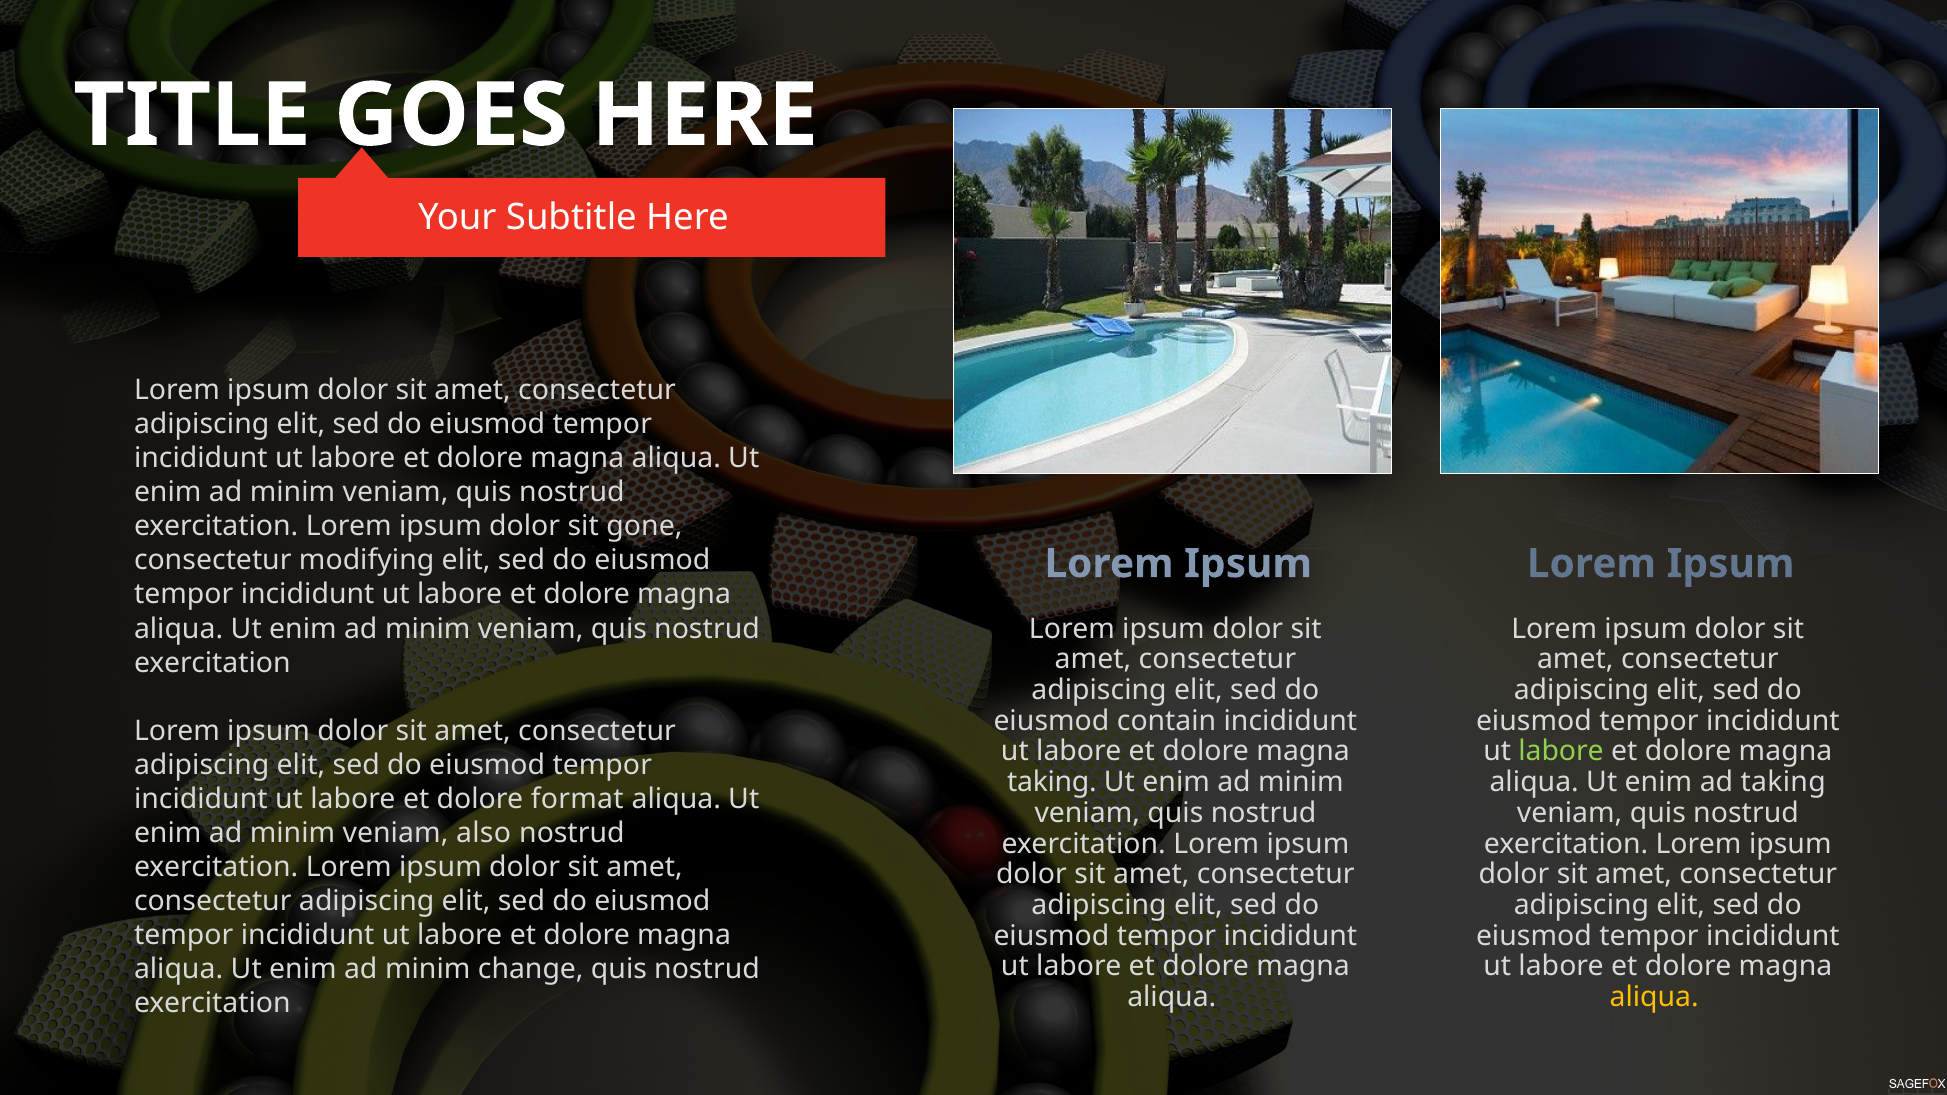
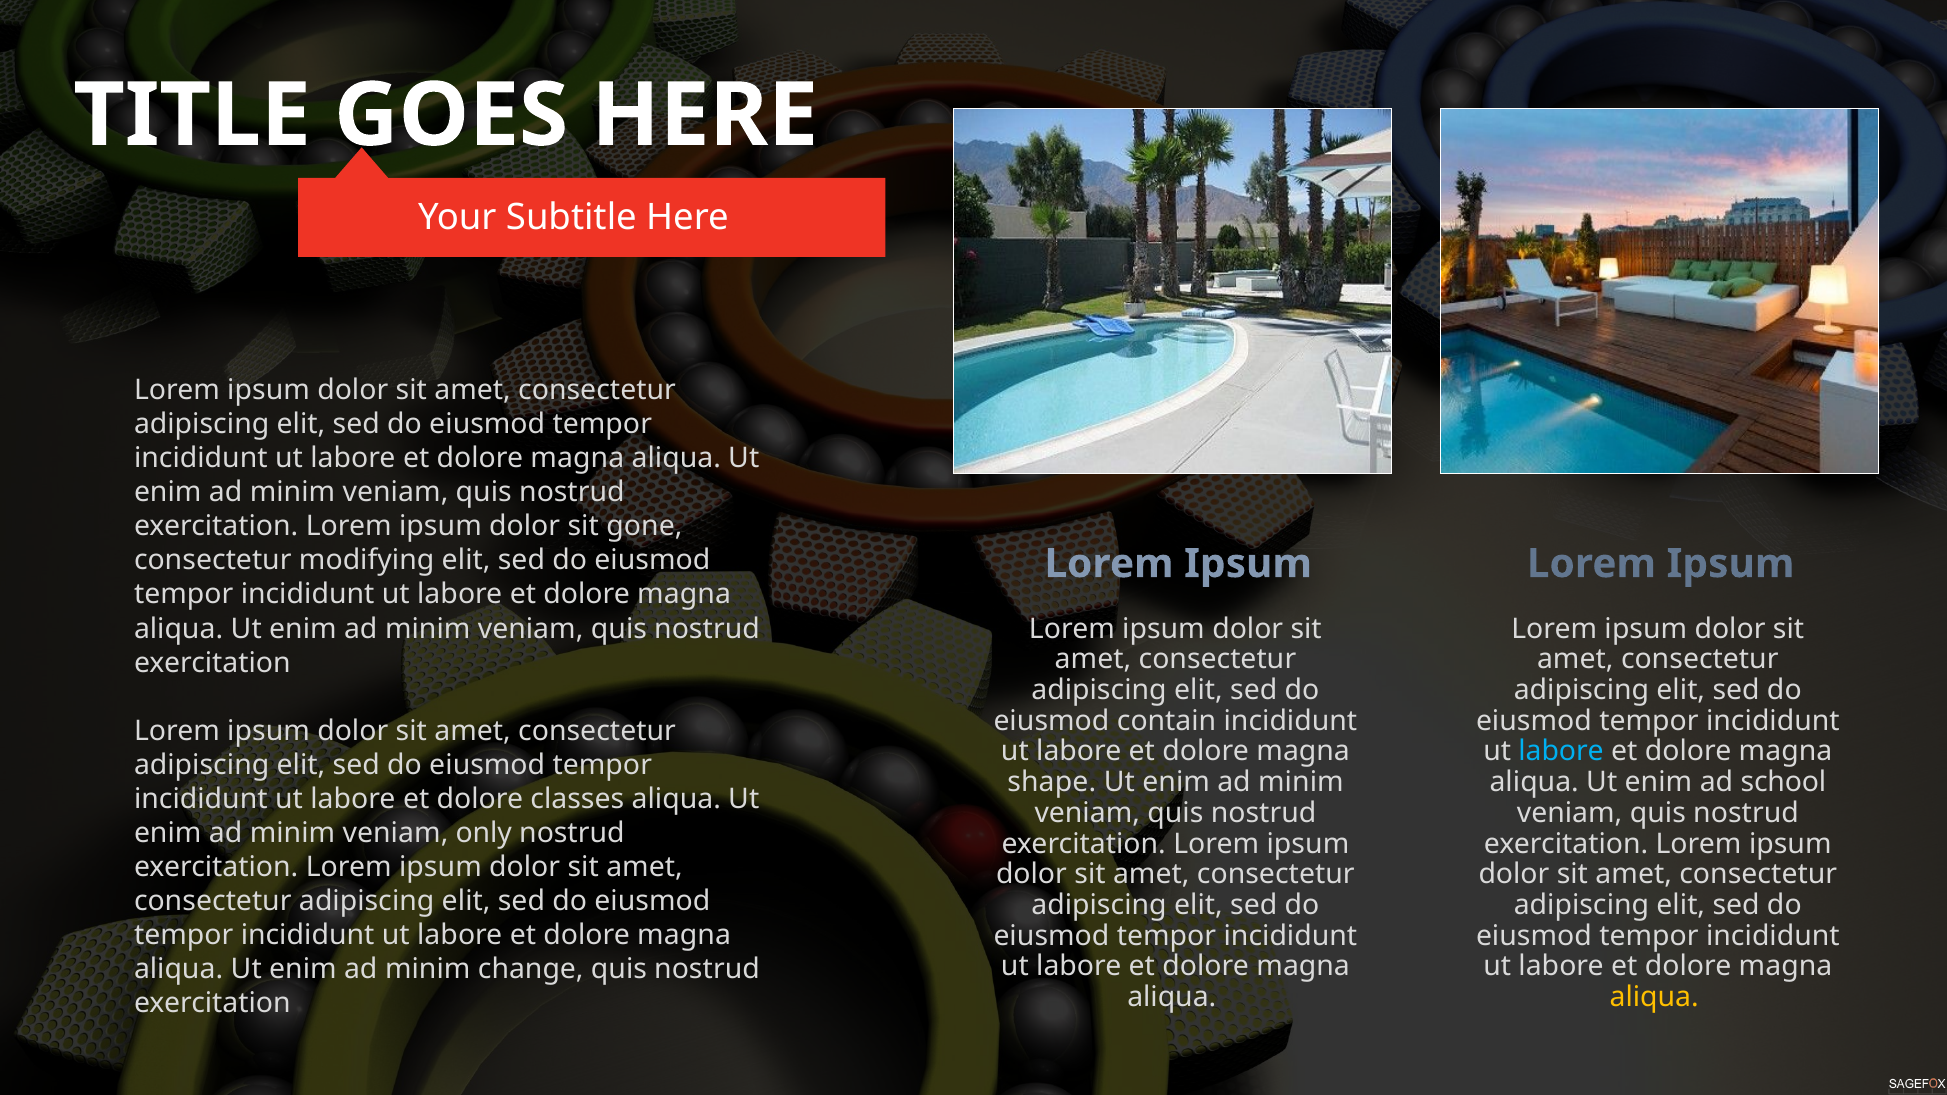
labore colour: light green -> light blue (1561, 752)
taking: taking -> shape (1052, 782)
ad taking: taking -> school (1783, 782)
format: format -> classes (577, 799)
also: also -> only (484, 833)
